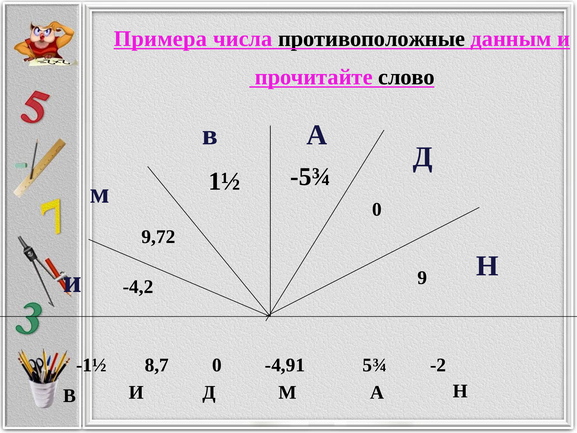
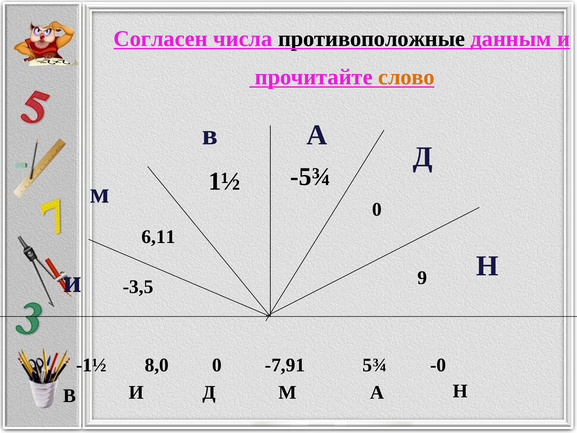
Примера: Примера -> Согласен (161, 39)
слово colour: black -> orange (406, 77)
9,72: 9,72 -> 6,11 (158, 237)
-4,2: -4,2 -> -3,5 (138, 287)
8,7: 8,7 -> 8,0 (157, 365)
-4,91: -4,91 -> -7,91 (285, 365)
-2: -2 -> -0 (438, 365)
